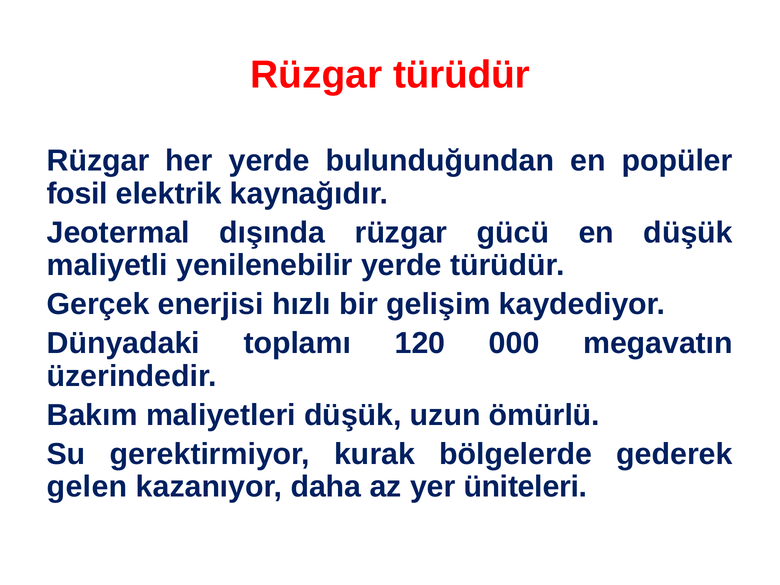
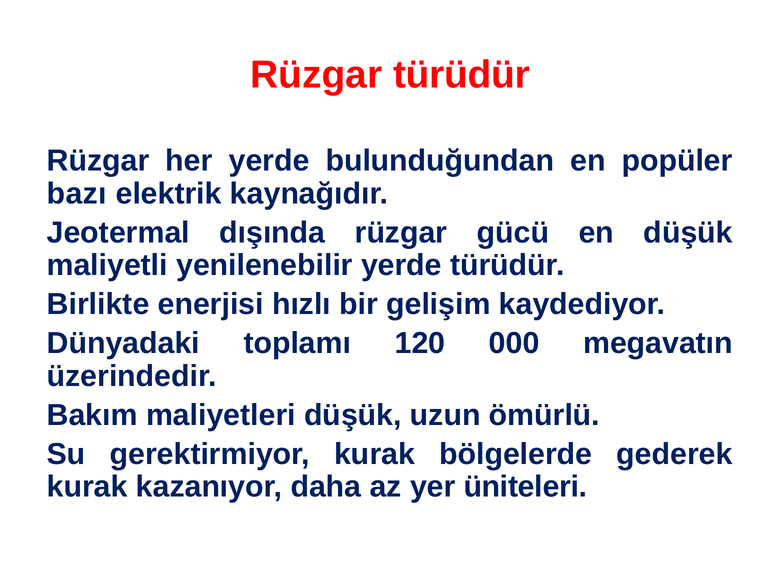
fosil: fosil -> bazı (77, 193)
Gerçek: Gerçek -> Birlikte (98, 304)
gelen: gelen -> kurak (87, 487)
